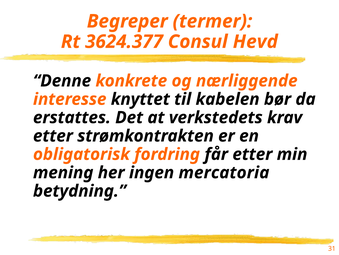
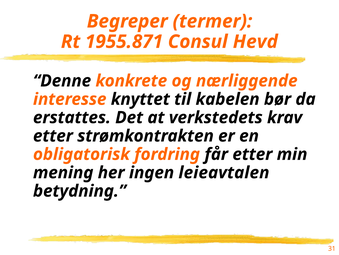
3624.377: 3624.377 -> 1955.871 (124, 42)
mercatoria: mercatoria -> leieavtalen (224, 172)
